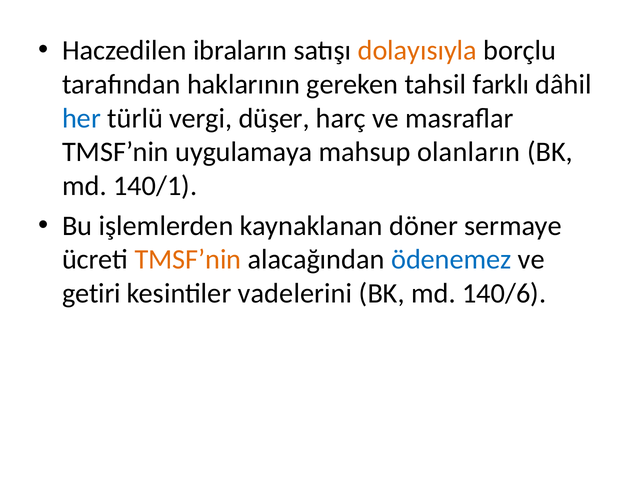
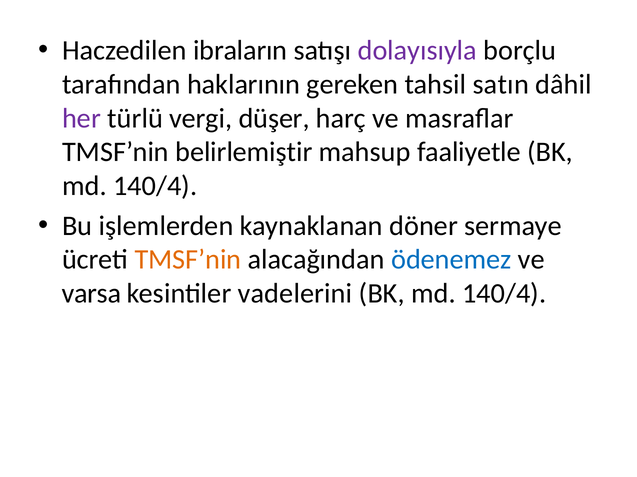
dolayısıyla colour: orange -> purple (417, 50)
farklı: farklı -> satın (501, 84)
her colour: blue -> purple (82, 118)
uygulamaya: uygulamaya -> belirlemiştir (244, 152)
olanların: olanların -> faaliyetle (469, 152)
140/1: 140/1 -> 140/4 (155, 186)
getiri: getiri -> varsa (91, 294)
140/6: 140/6 -> 140/4 (504, 294)
